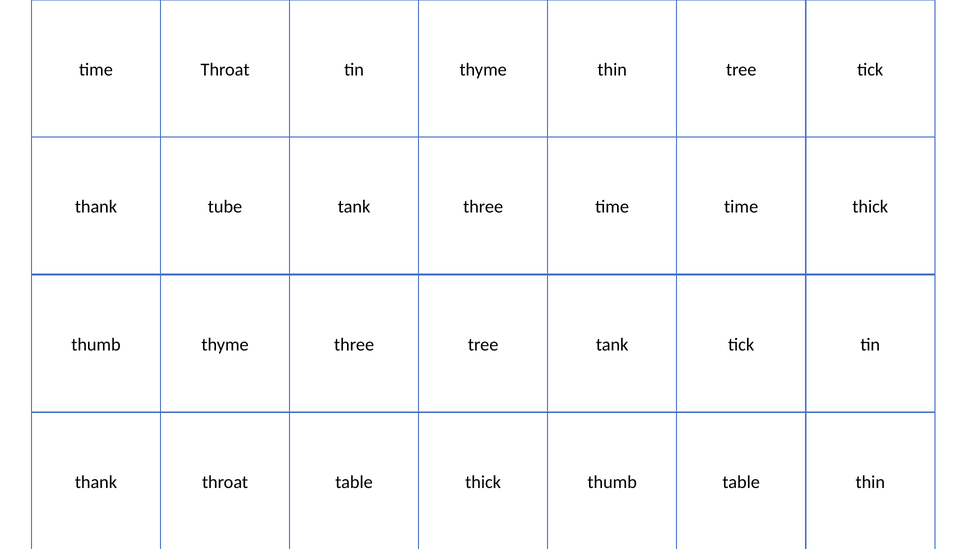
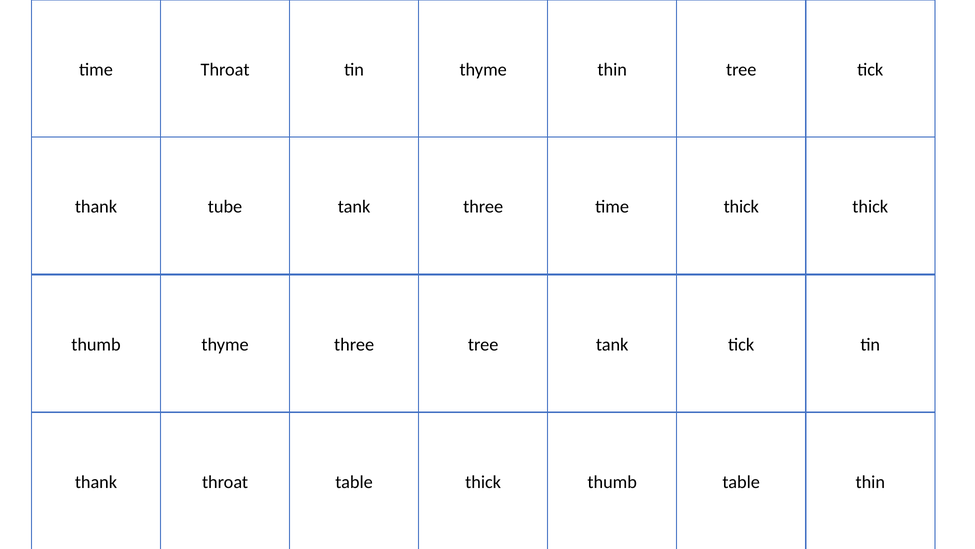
time: time -> thick (741, 207)
